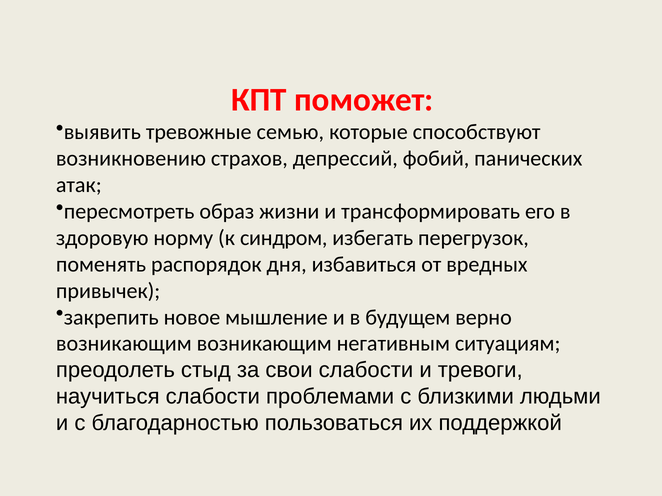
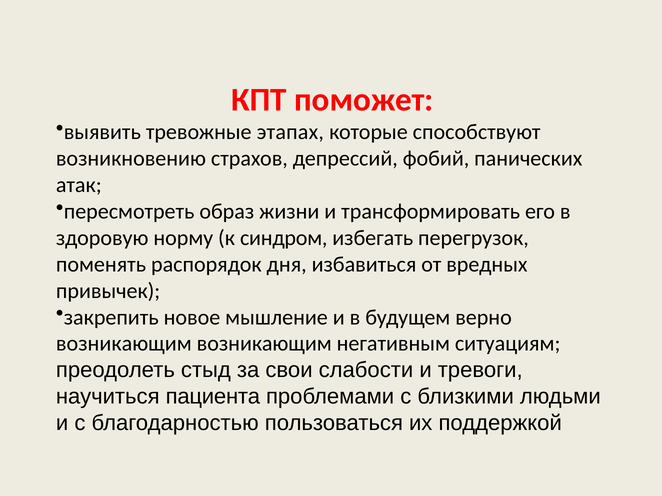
семью: семью -> этапах (290, 132)
научиться слабости: слабости -> пациента (213, 397)
